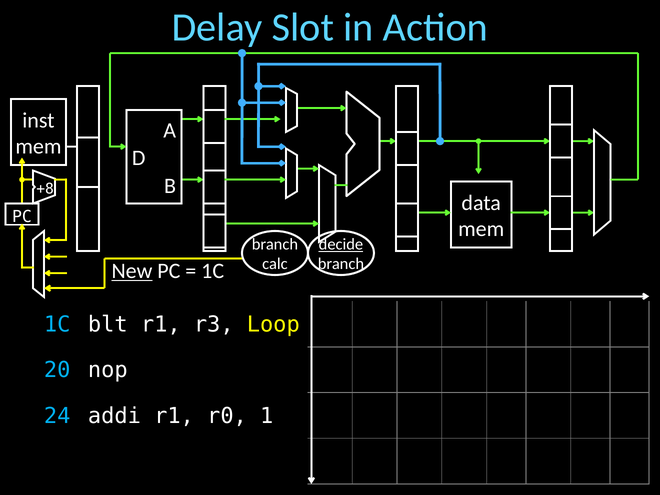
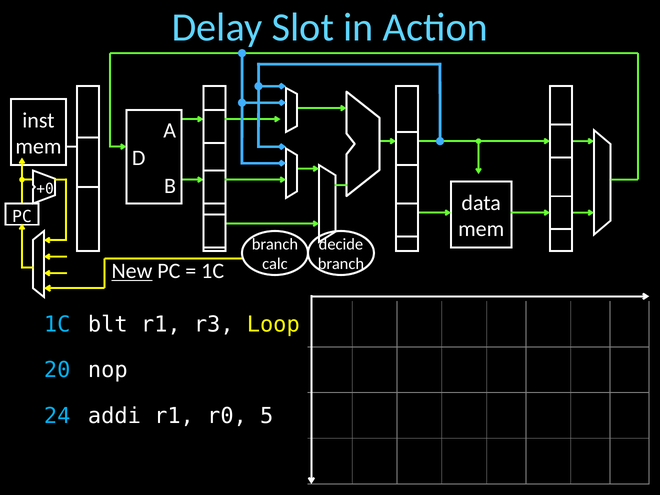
+8: +8 -> +0 (45, 189)
decide underline: present -> none (341, 244)
1: 1 -> 5 (267, 416)
